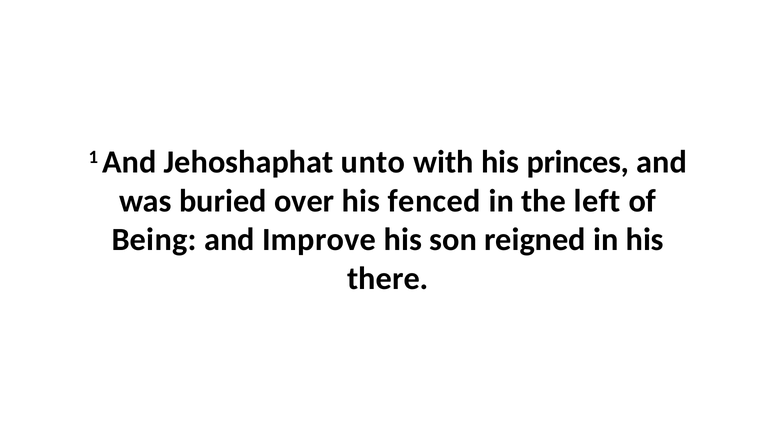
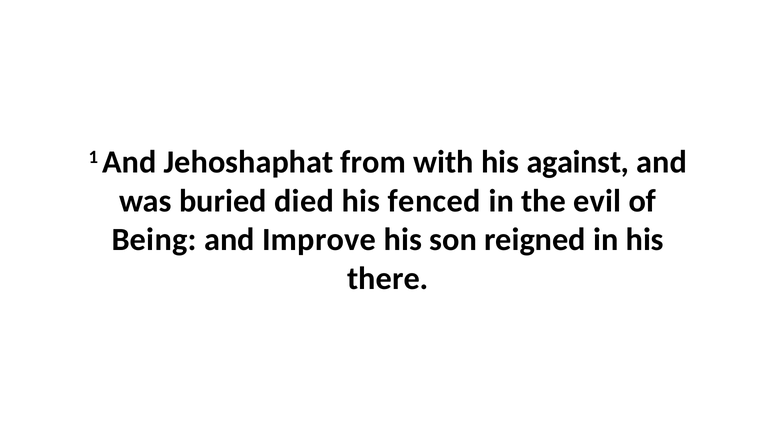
unto: unto -> from (373, 162)
princes: princes -> against (578, 162)
over: over -> died (304, 201)
left: left -> evil (597, 201)
